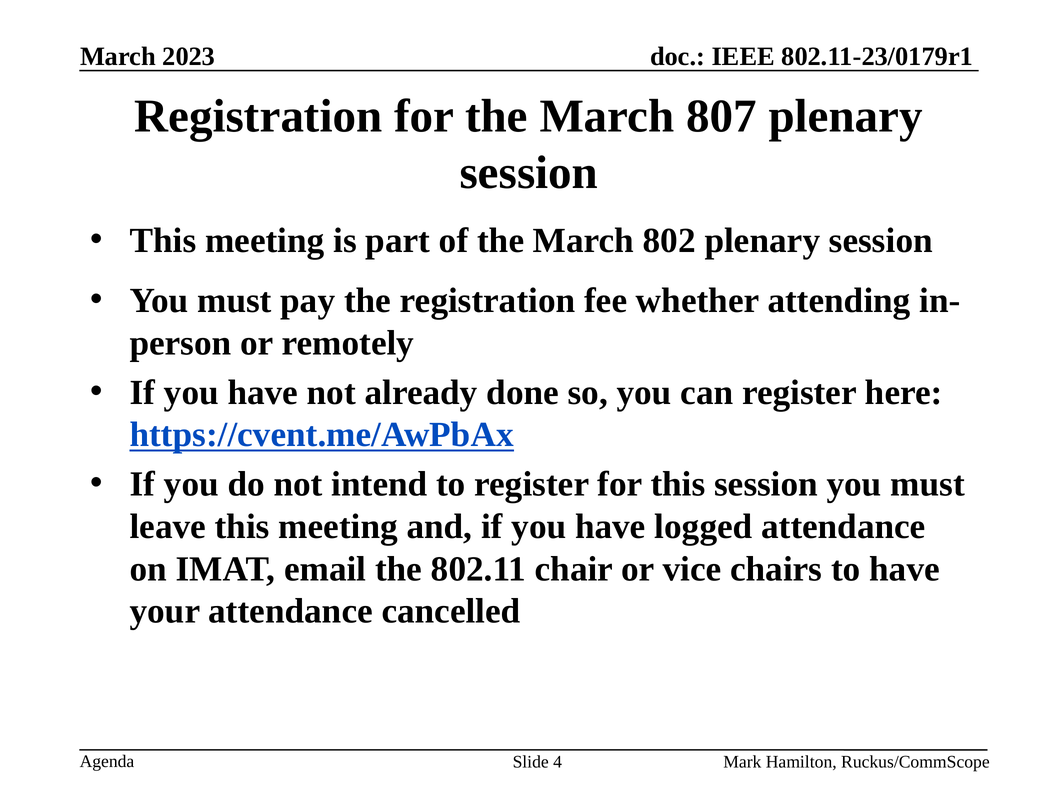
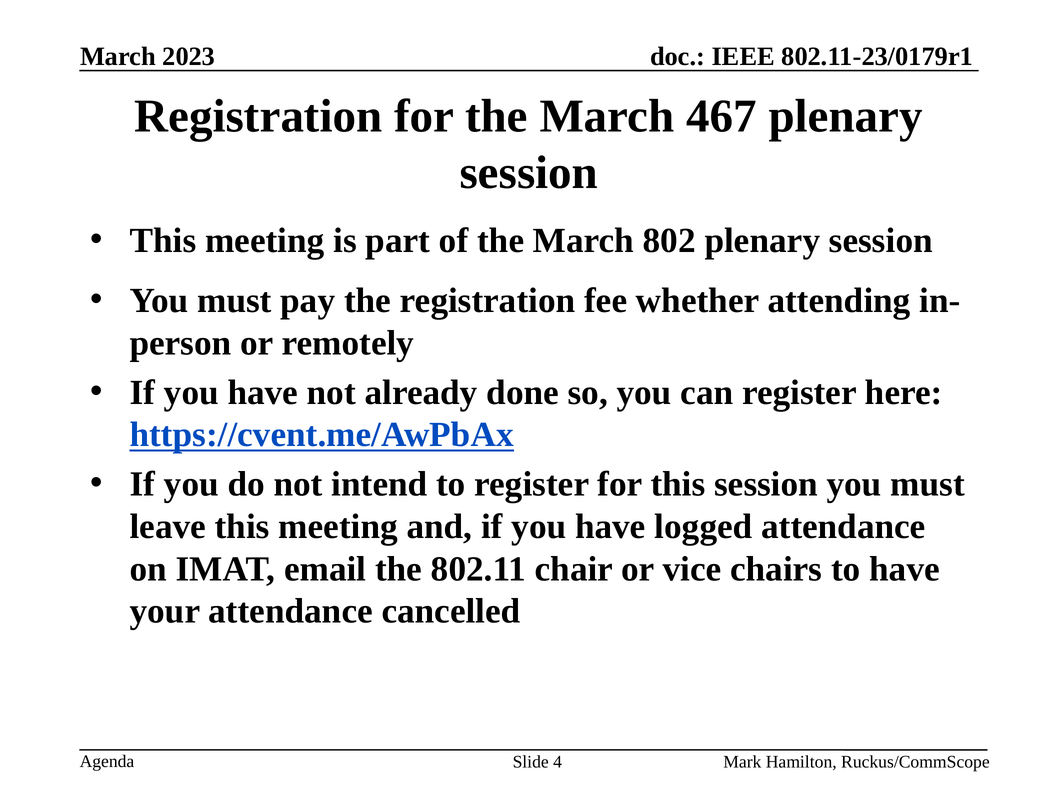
807: 807 -> 467 (722, 116)
